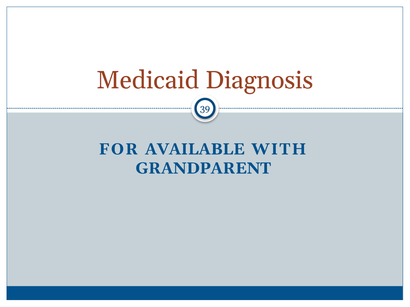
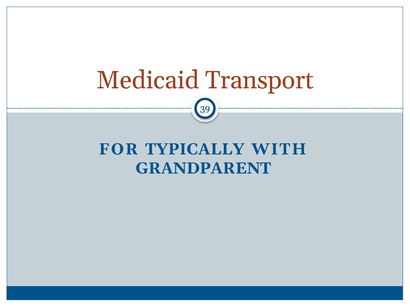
Diagnosis: Diagnosis -> Transport (259, 80)
AVAILABLE: AVAILABLE -> TYPICALLY (195, 149)
